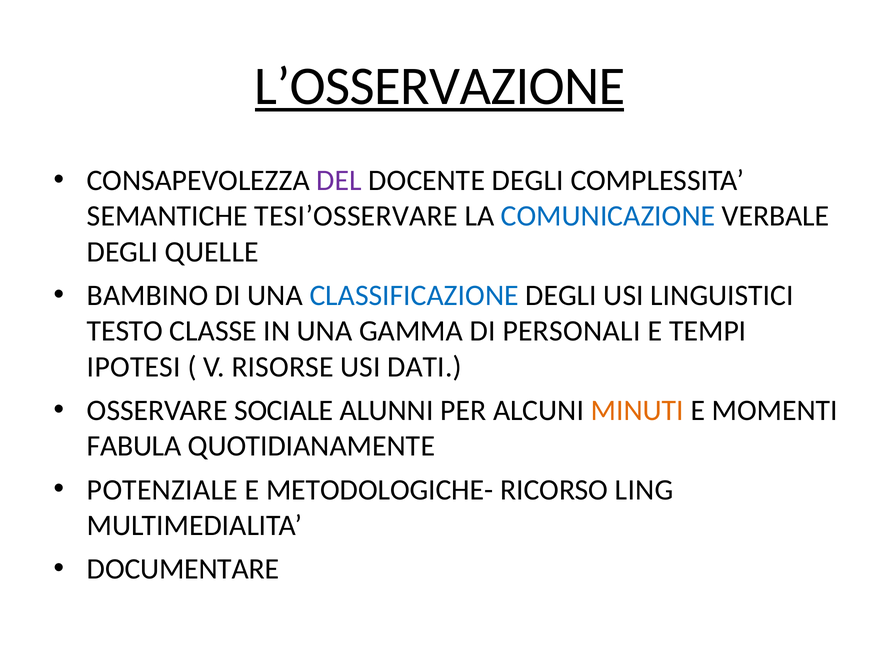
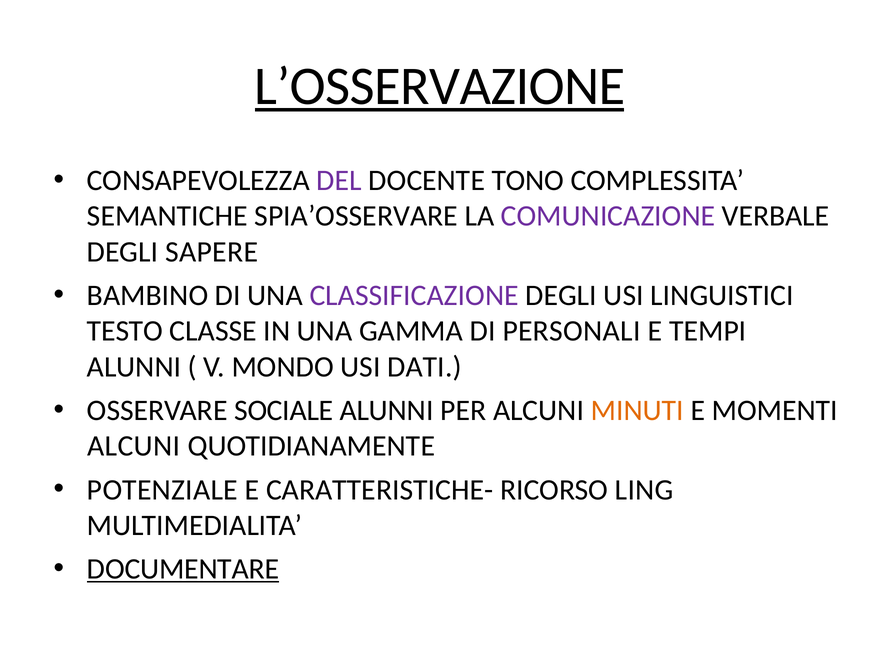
DOCENTE DEGLI: DEGLI -> TONO (528, 180)
TESI’OSSERVARE: TESI’OSSERVARE -> SPIA’OSSERVARE (356, 216)
COMUNICAZIONE colour: blue -> purple (608, 216)
QUELLE: QUELLE -> SAPERE (212, 252)
CLASSIFICAZIONE colour: blue -> purple (414, 295)
IPOTESI: IPOTESI -> ALUNNI (134, 367)
RISORSE: RISORSE -> MONDO (283, 367)
FABULA: FABULA -> ALCUNI (134, 446)
METODOLOGICHE-: METODOLOGICHE- -> CARATTERISTICHE- (380, 490)
DOCUMENTARE underline: none -> present (183, 569)
